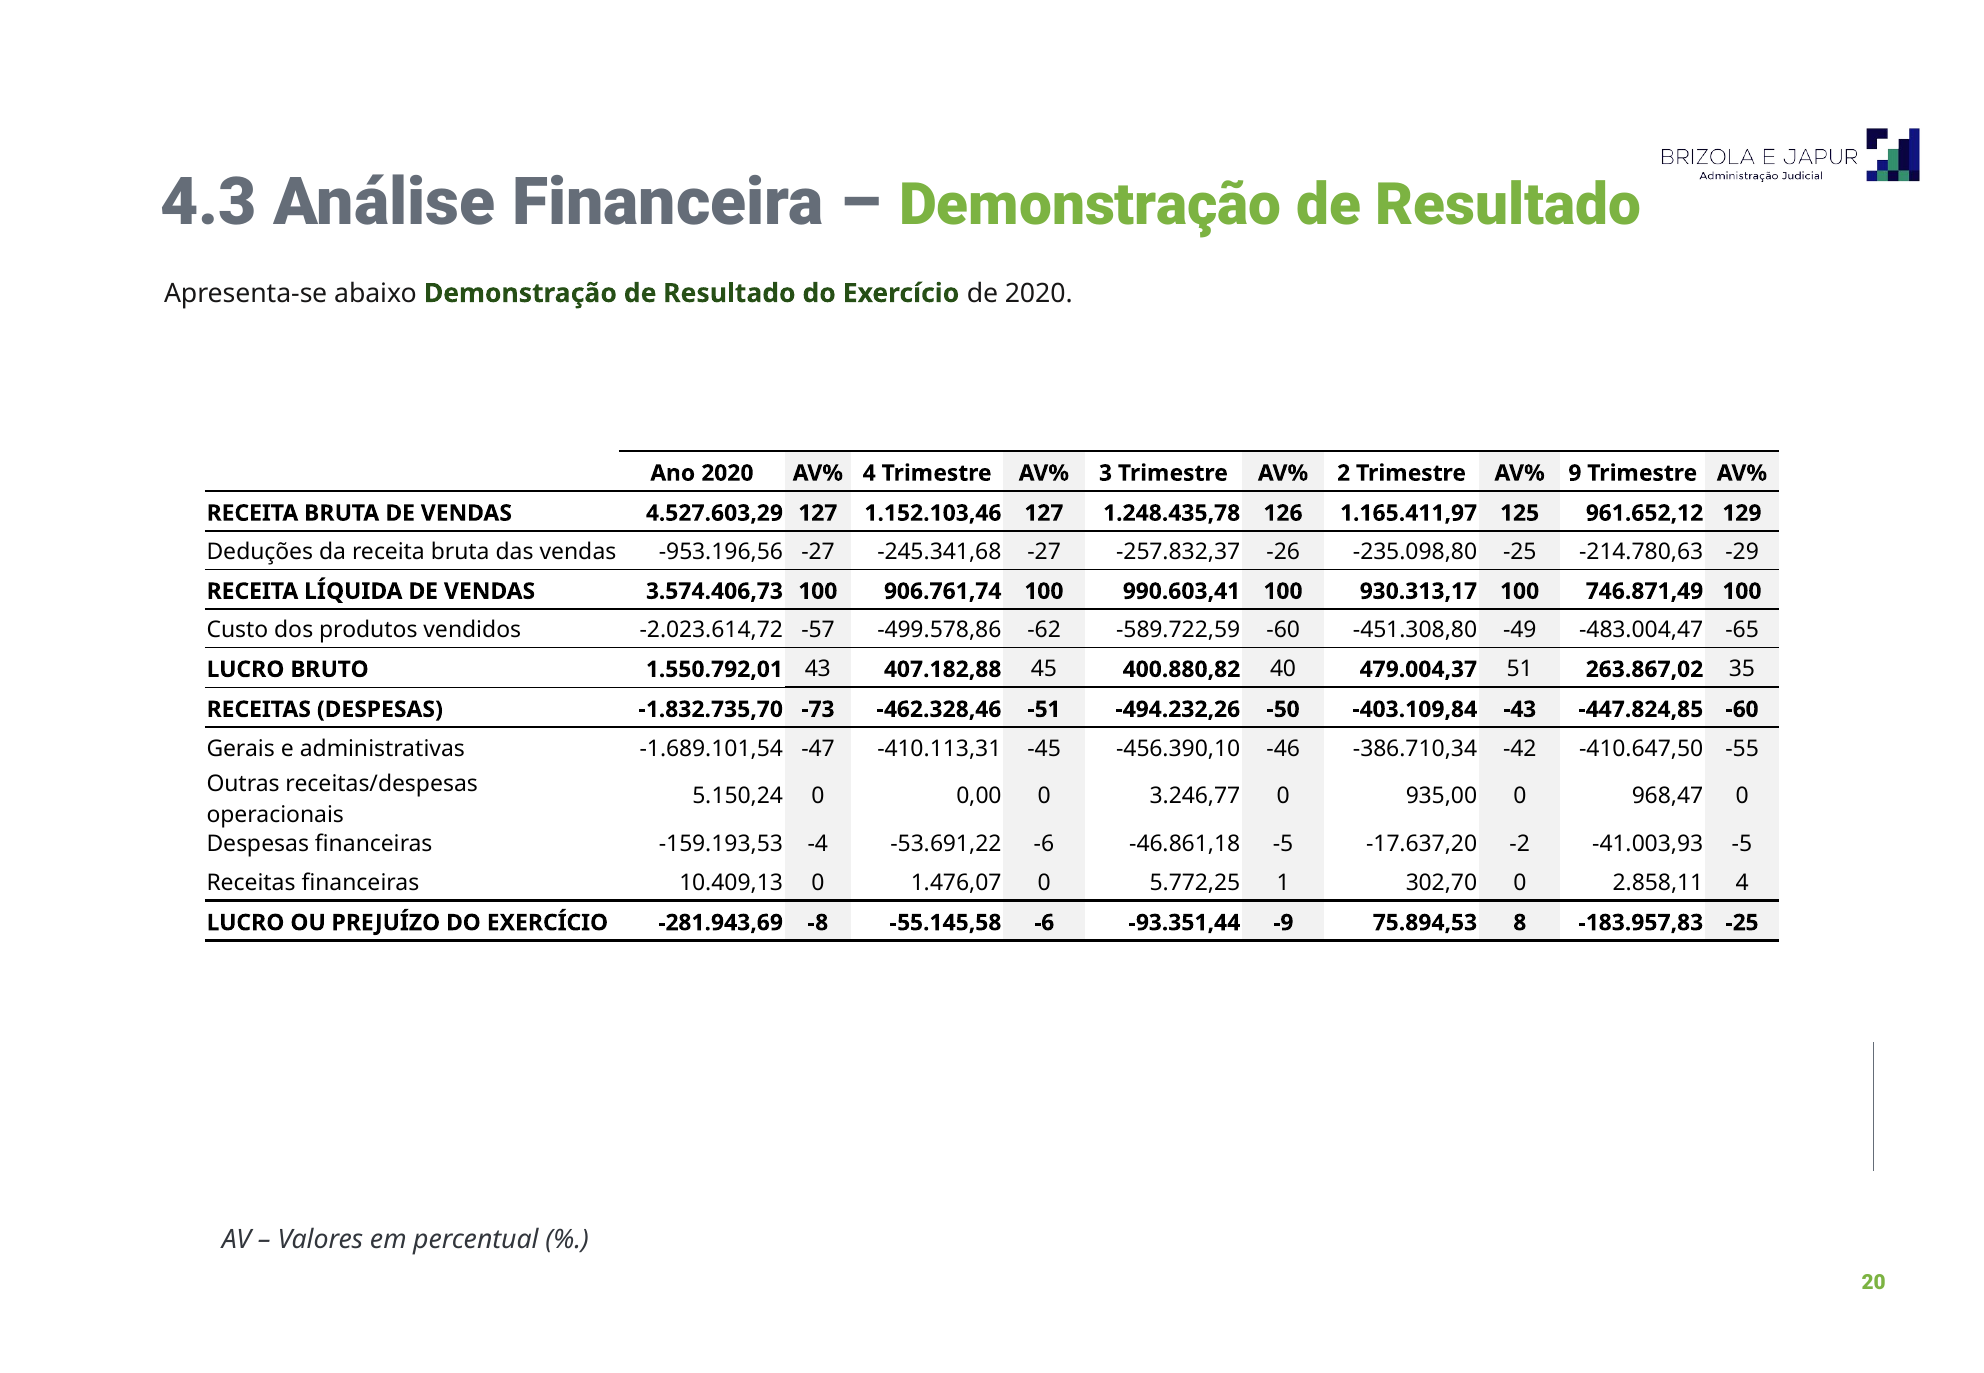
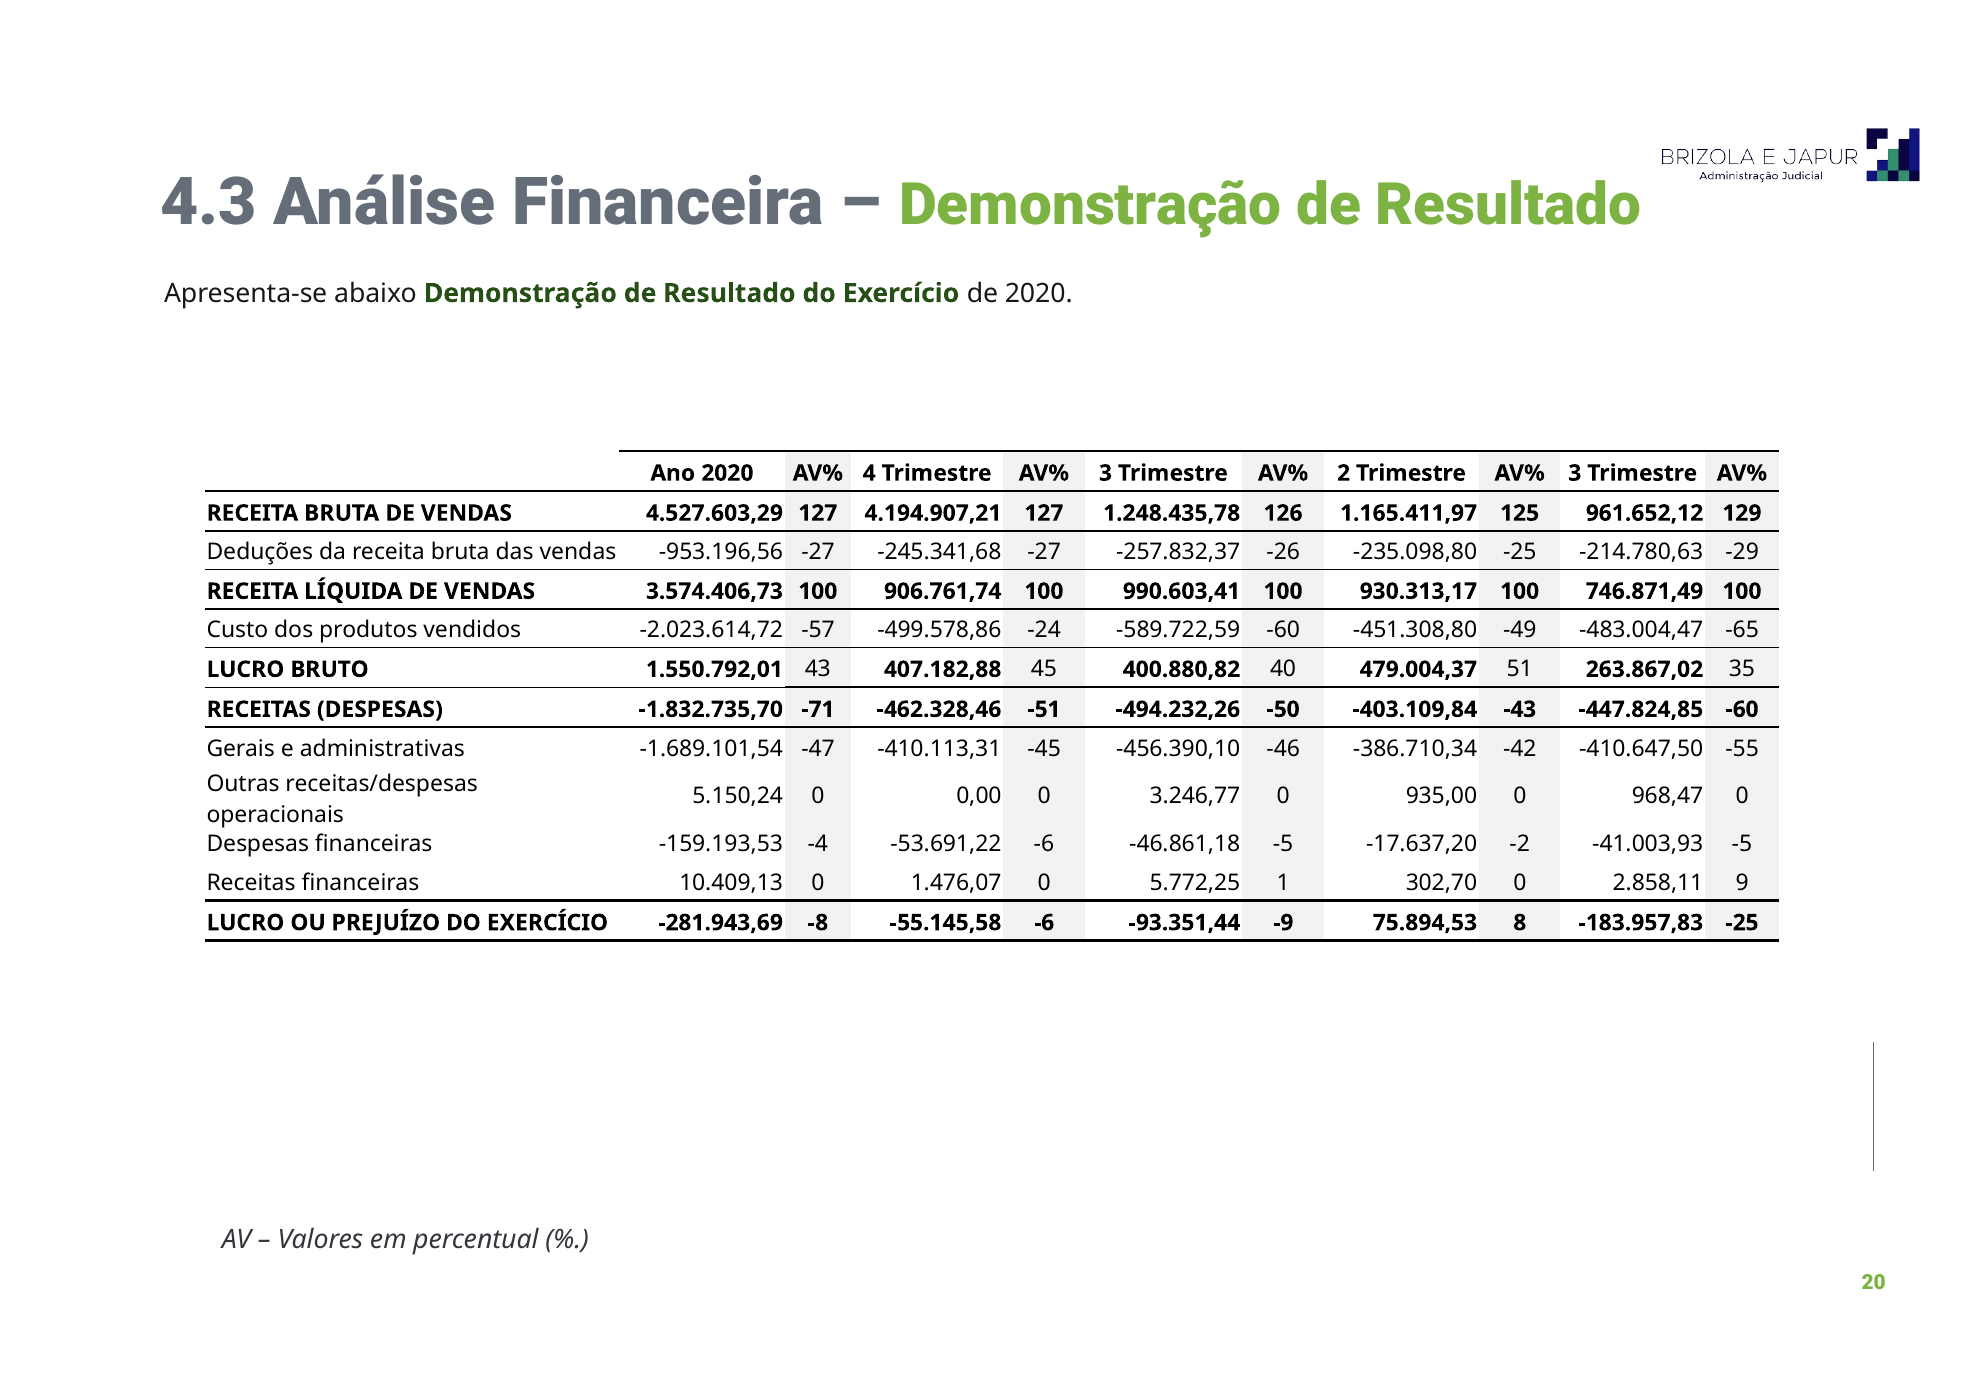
2 Trimestre AV% 9: 9 -> 3 (1575, 473)
1.152.103,46: 1.152.103,46 -> 4.194.907,21 (933, 513)
-62: -62 -> -24 (1044, 631)
-73: -73 -> -71 (818, 710)
2.858,11 4: 4 -> 9 (1742, 883)
